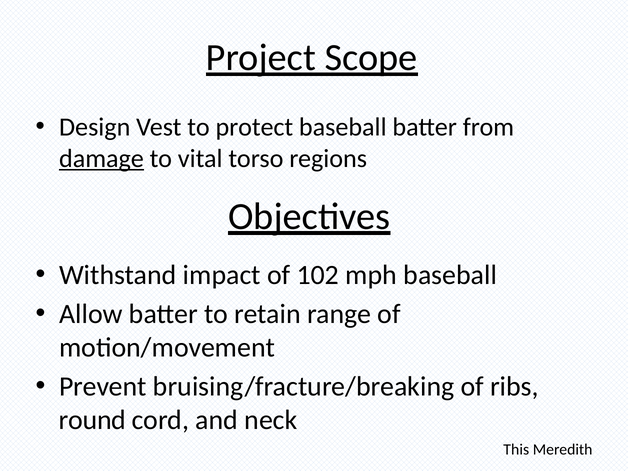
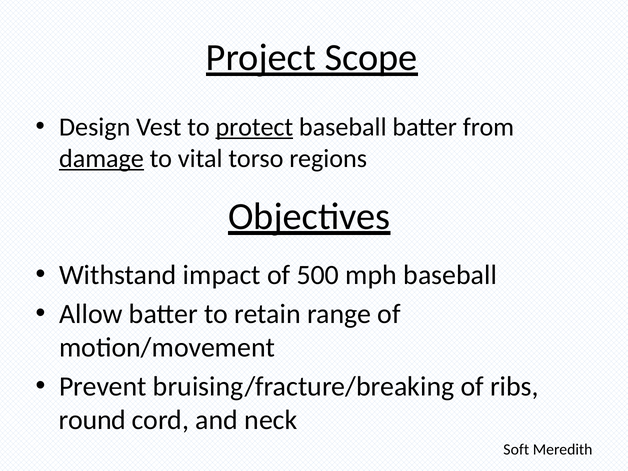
protect underline: none -> present (254, 127)
102: 102 -> 500 (318, 275)
This: This -> Soft (516, 449)
